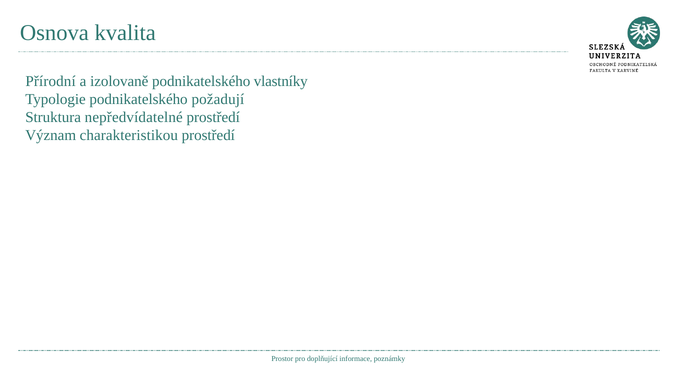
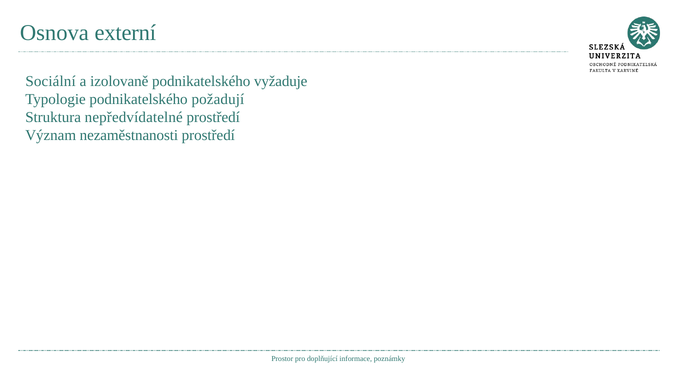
kvalita: kvalita -> externí (125, 33)
Přírodní: Přírodní -> Sociální (51, 81)
vlastníky: vlastníky -> vyžaduje (281, 81)
charakteristikou: charakteristikou -> nezaměstnanosti (129, 135)
